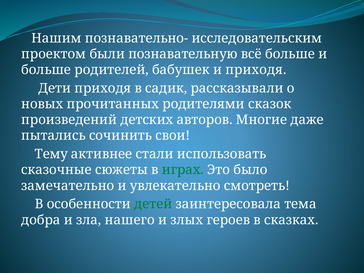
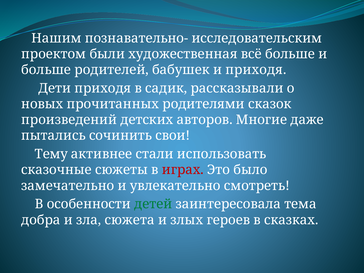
познавательную: познавательную -> художественная (183, 54)
играх colour: green -> red (183, 170)
нашего: нашего -> сюжета (130, 220)
